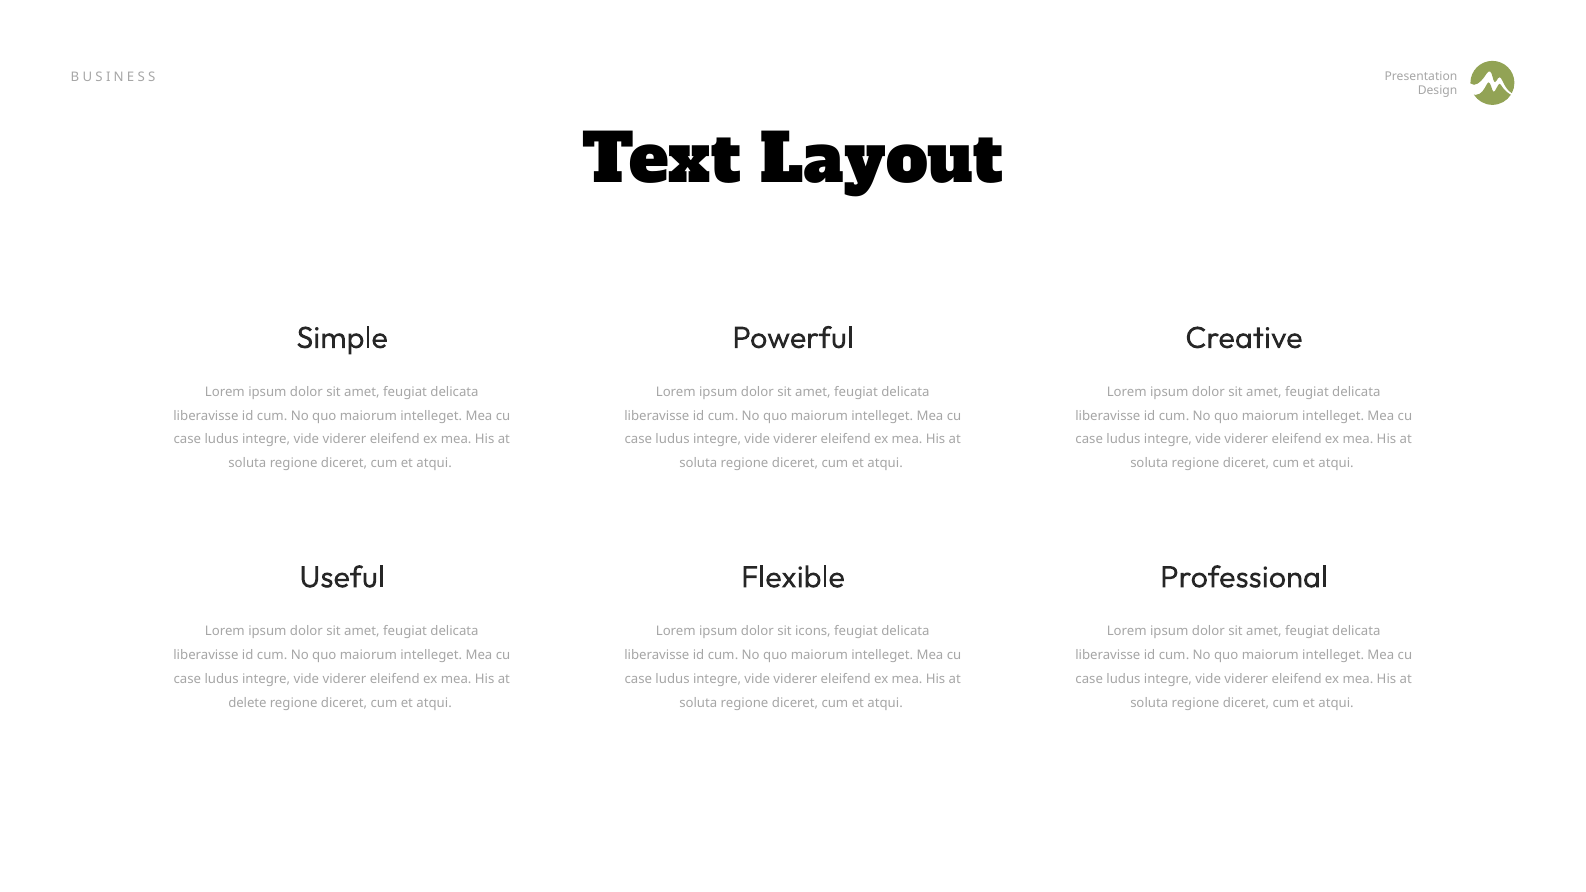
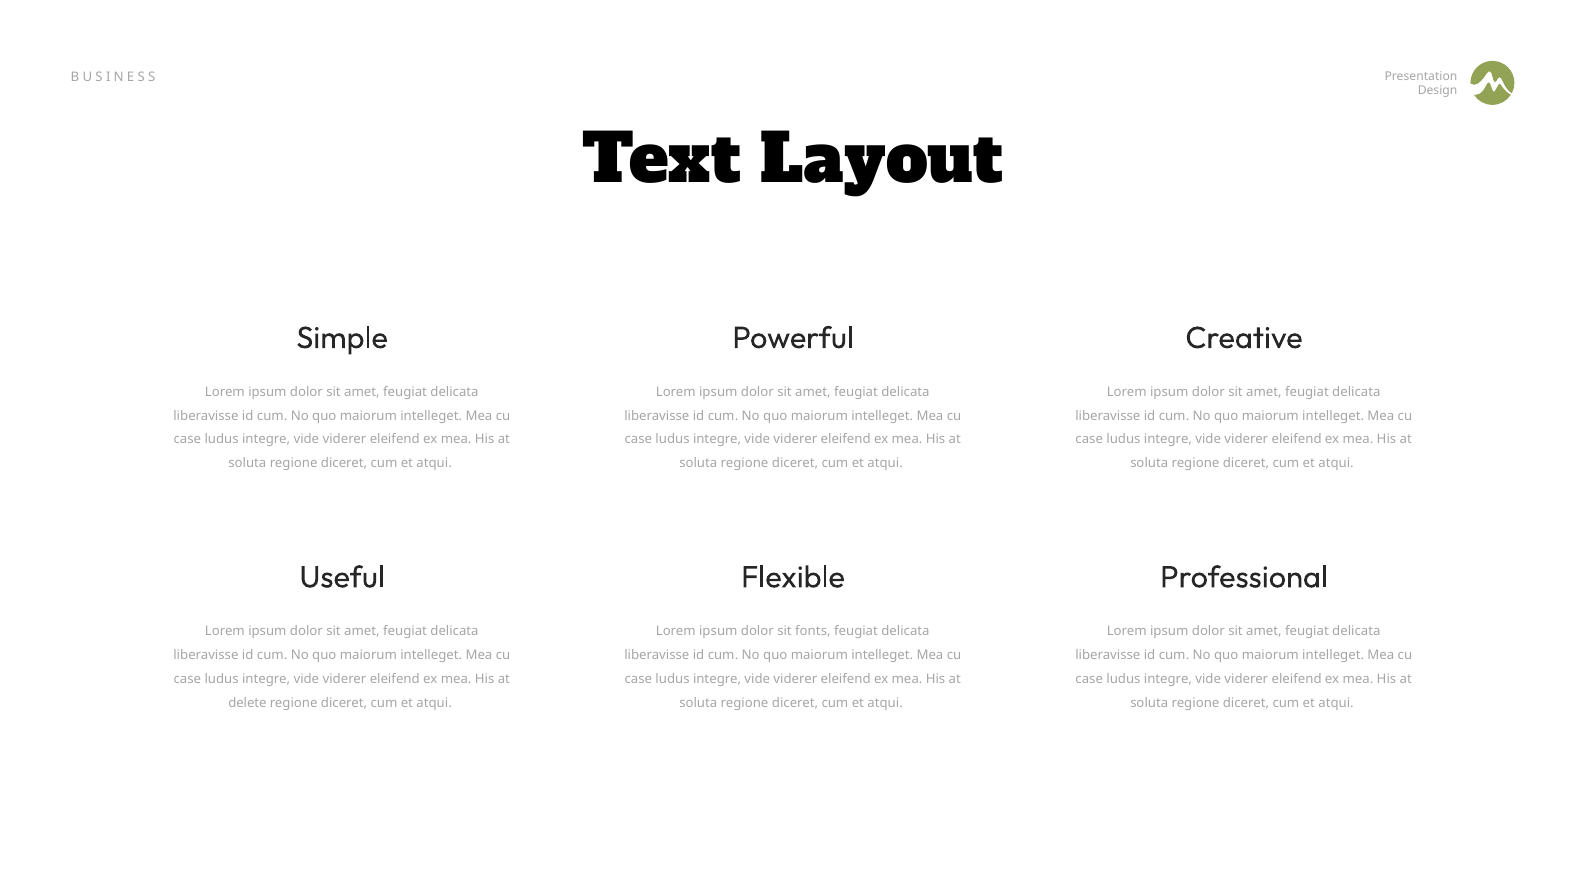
icons: icons -> fonts (813, 631)
